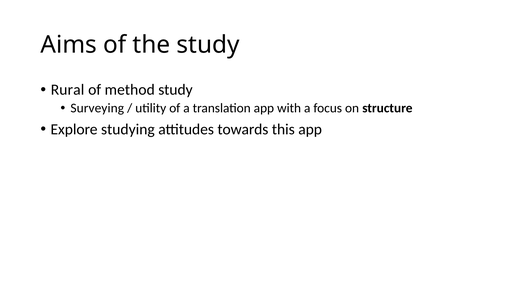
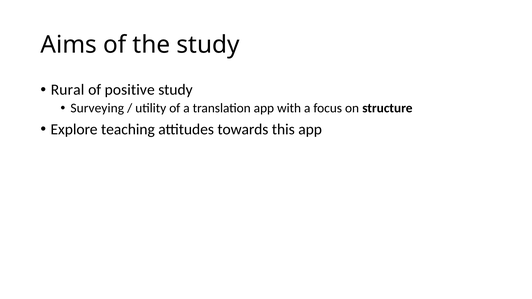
method: method -> positive (130, 90)
studying: studying -> teaching (128, 129)
